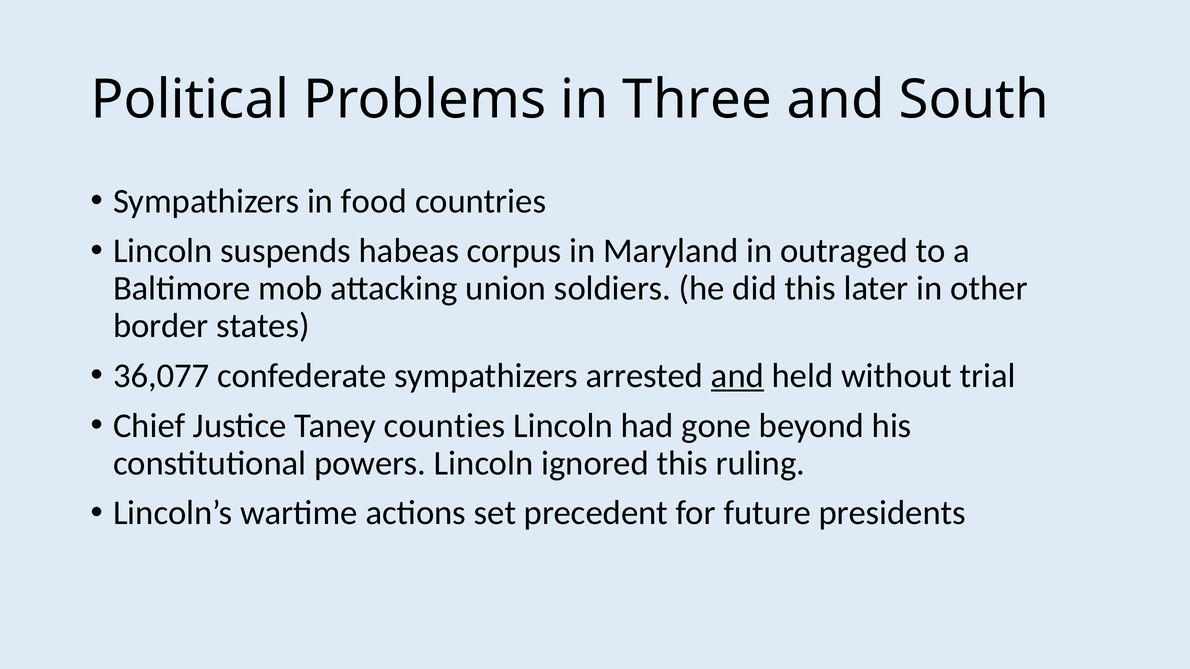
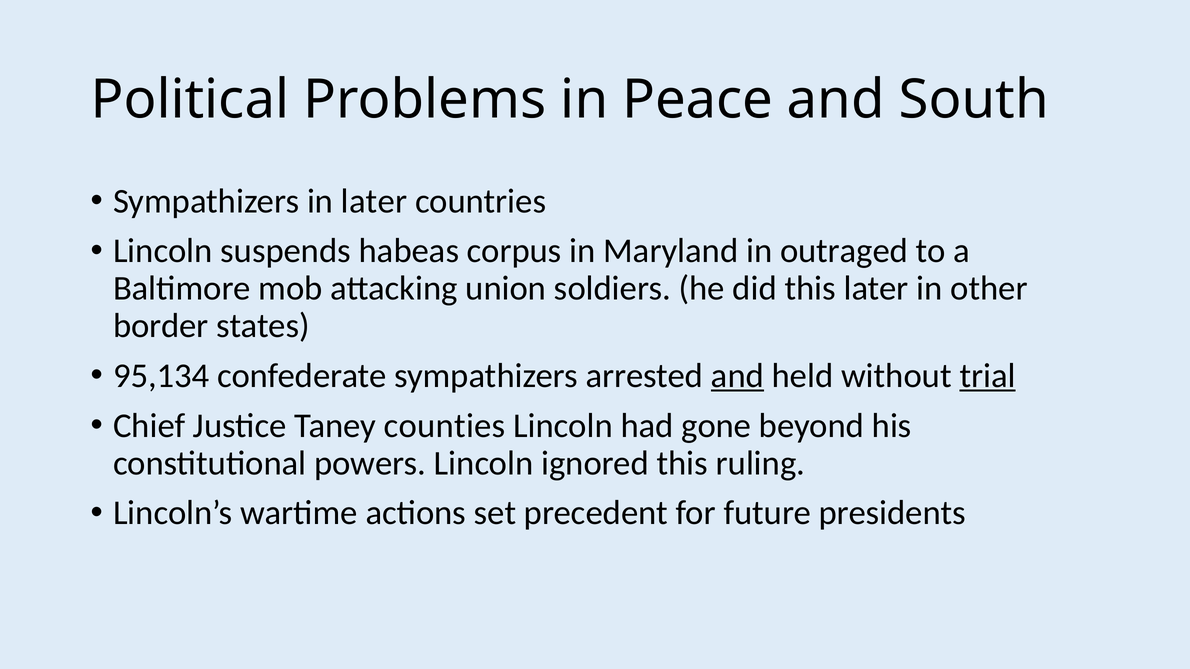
Three: Three -> Peace (698, 100)
in food: food -> later (374, 201)
36,077: 36,077 -> 95,134 (161, 376)
trial underline: none -> present (988, 376)
